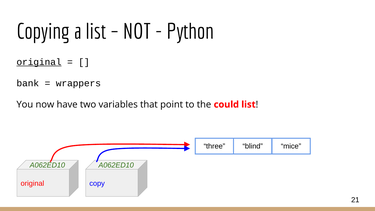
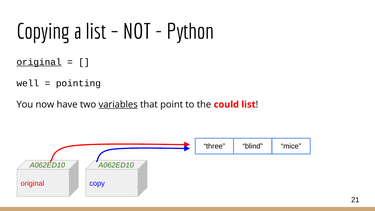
bank: bank -> well (28, 83)
wrappers: wrappers -> pointing (78, 83)
variables underline: none -> present (118, 104)
